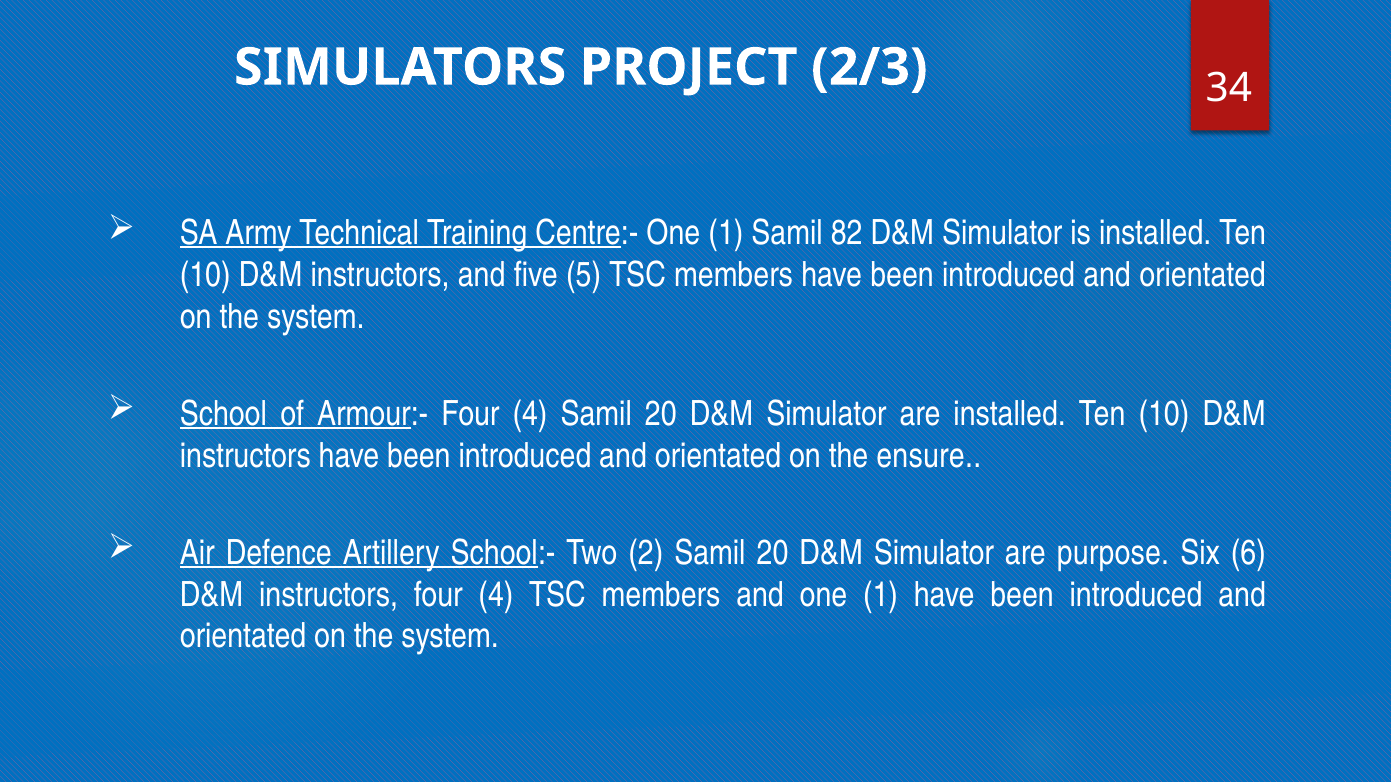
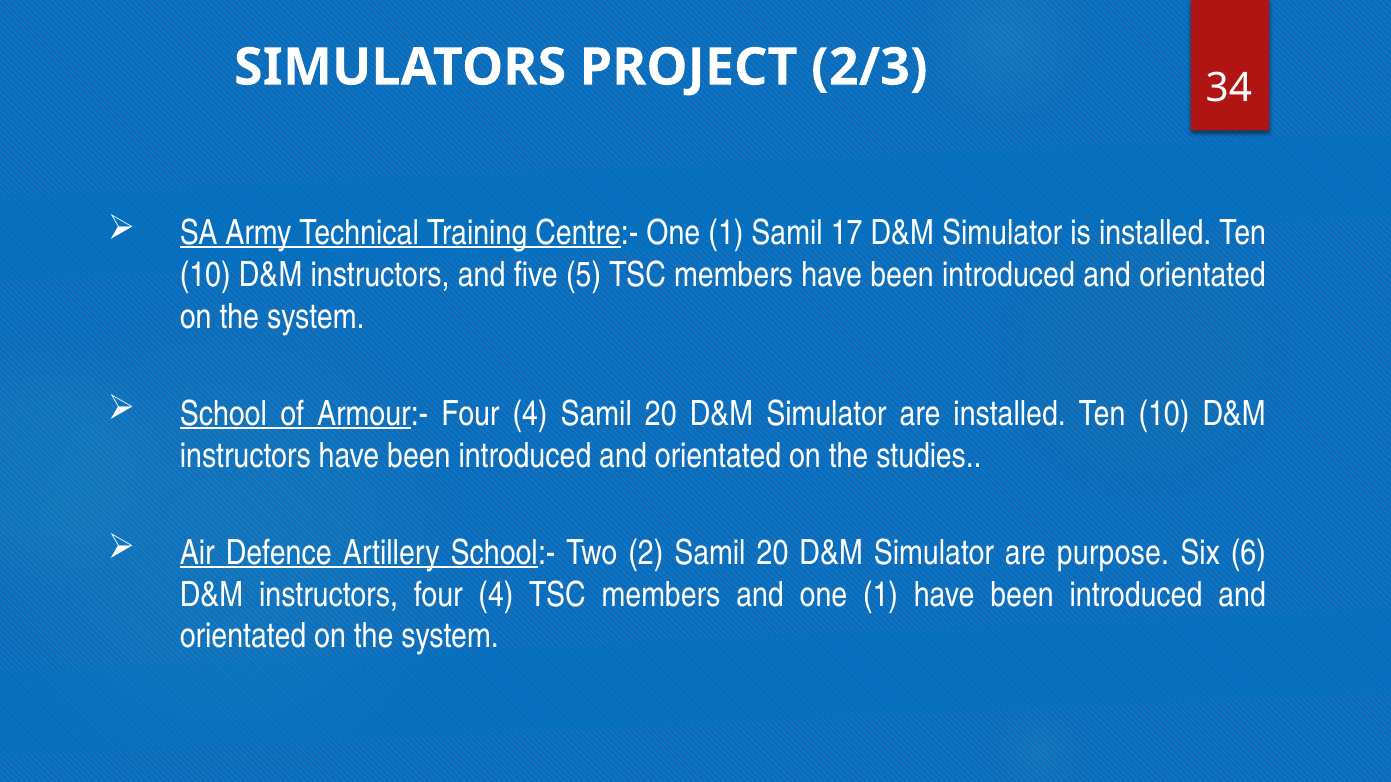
82: 82 -> 17 (847, 233)
ensure: ensure -> studies (929, 456)
